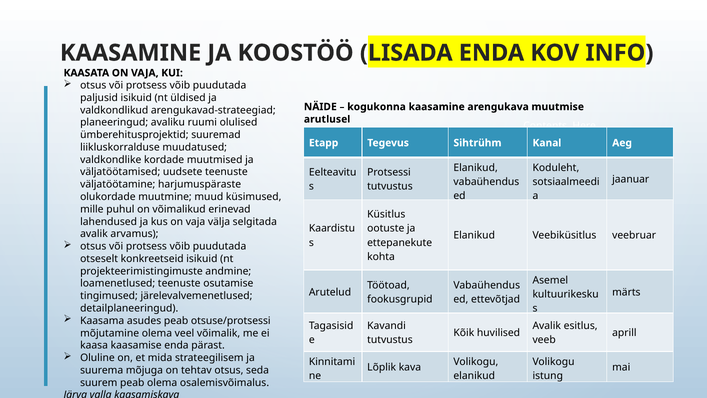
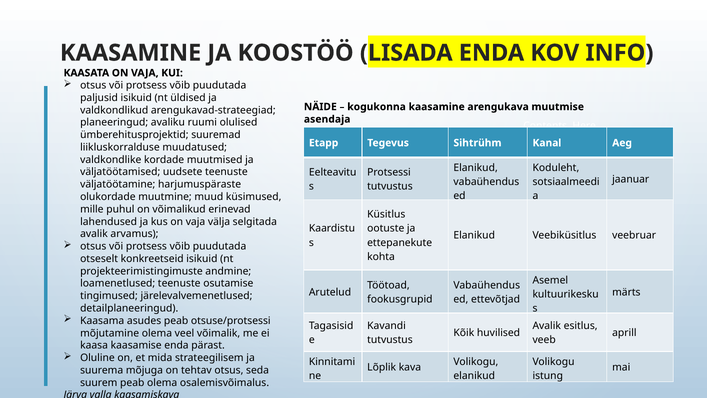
arutlusel: arutlusel -> asendaja (327, 119)
